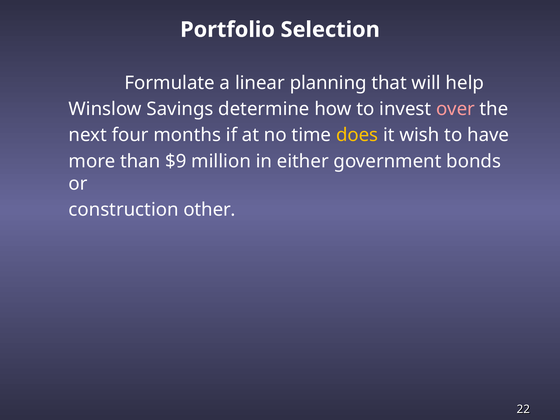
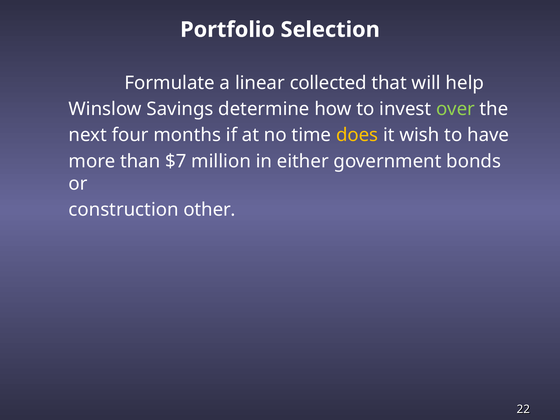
planning: planning -> collected (328, 83)
over colour: pink -> light green (455, 109)
$9: $9 -> $7 (176, 161)
